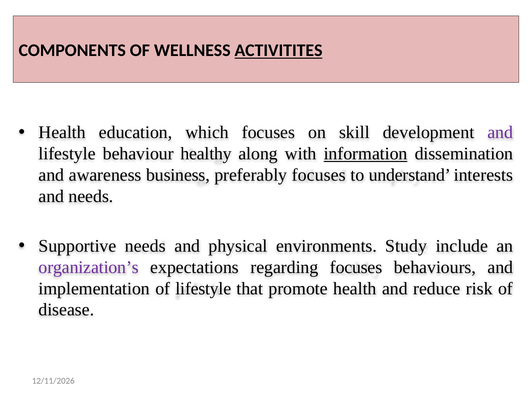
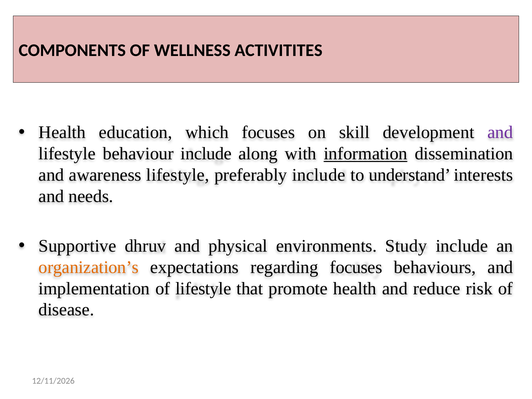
ACTIVITITES underline: present -> none (278, 50)
behaviour healthy: healthy -> include (206, 154)
awareness business: business -> lifestyle (178, 175)
preferably focuses: focuses -> include (319, 175)
Supportive needs: needs -> dhruv (145, 246)
organization’s colour: purple -> orange (89, 267)
